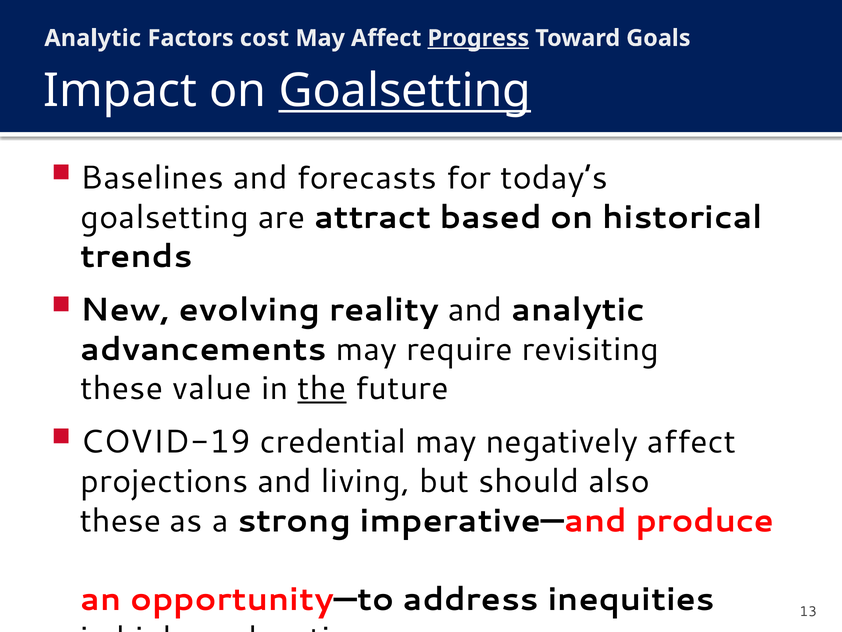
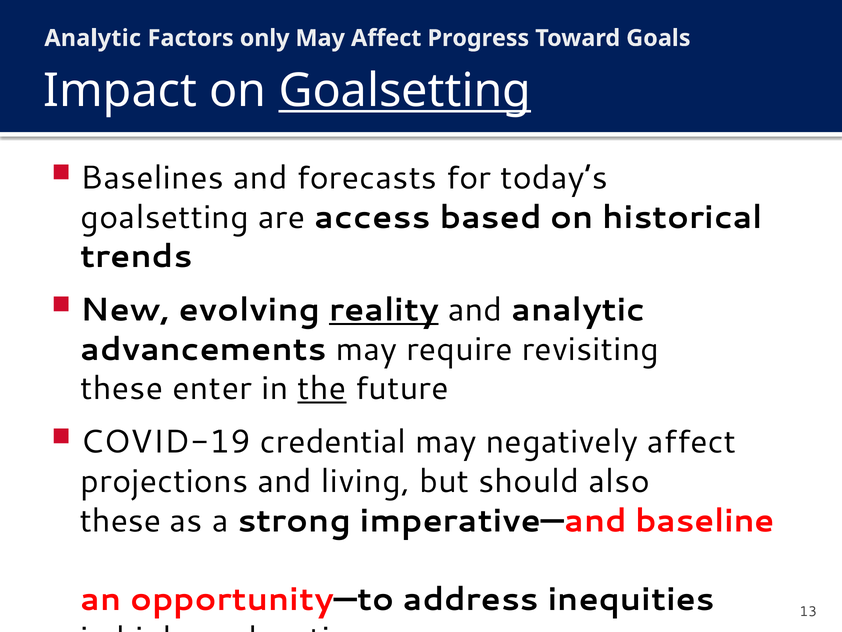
cost: cost -> only (265, 38)
Progress underline: present -> none (478, 38)
attract: attract -> access (373, 217)
reality underline: none -> present (384, 310)
value: value -> enter (212, 388)
produce: produce -> baseline (705, 520)
